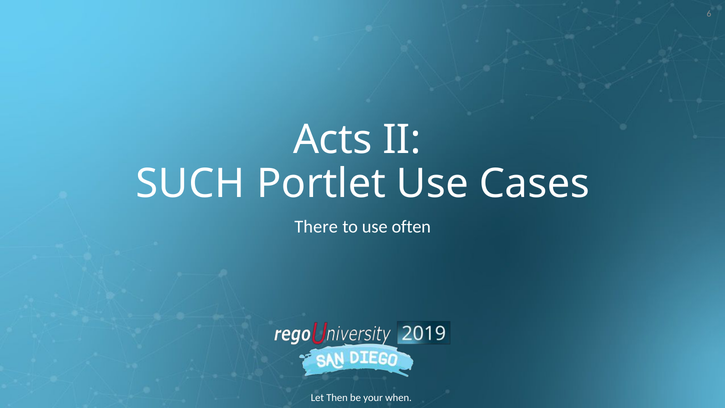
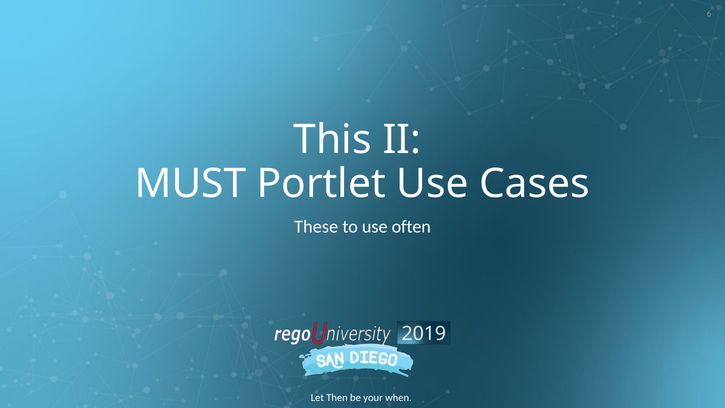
Acts: Acts -> This (332, 140)
SUCH: SUCH -> MUST (191, 184)
There: There -> These (316, 227)
